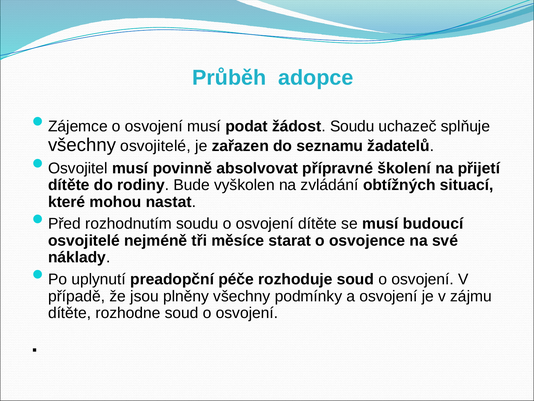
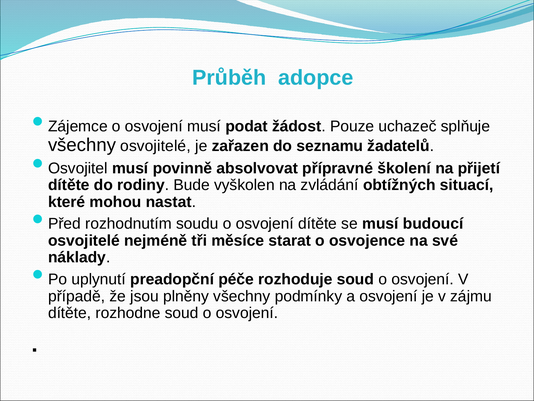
žádost Soudu: Soudu -> Pouze (352, 126)
